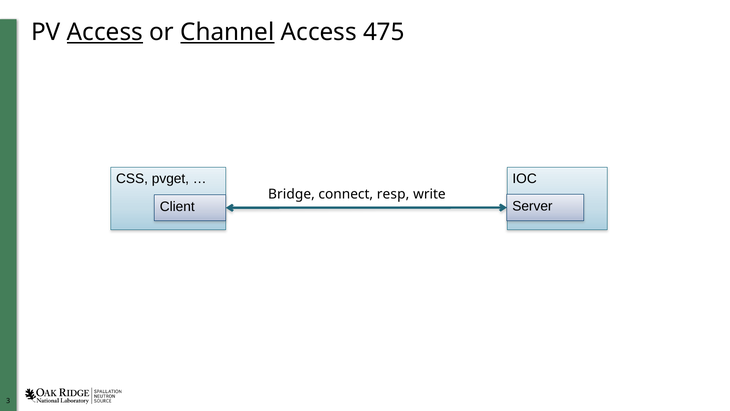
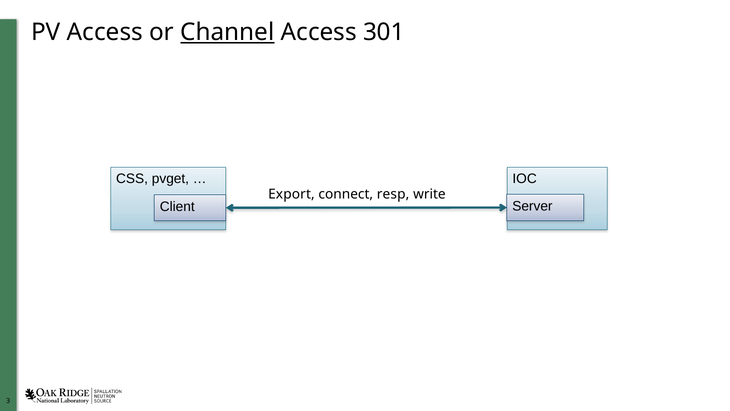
Access underline: present -> none (105, 32)
475: 475 -> 301 (384, 32)
Bridge: Bridge -> Export (291, 194)
